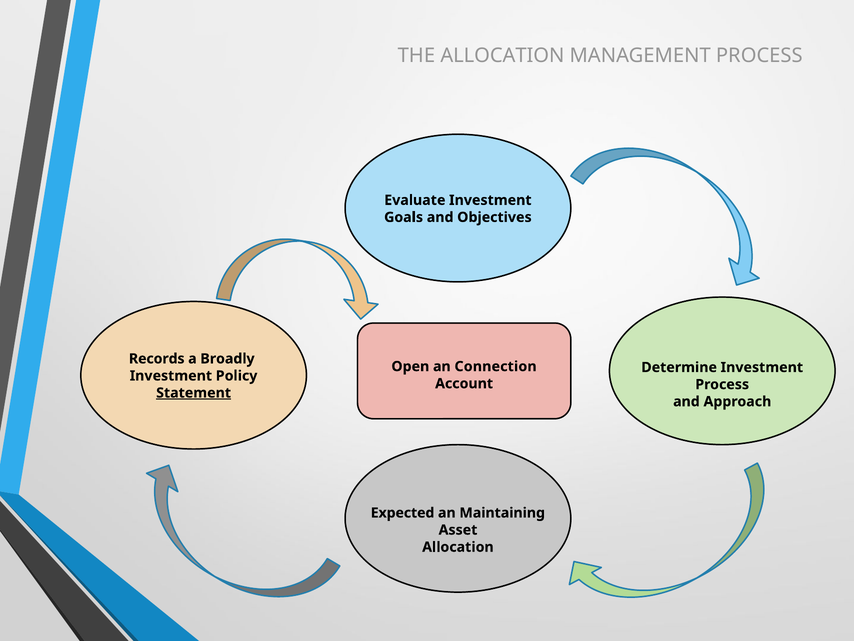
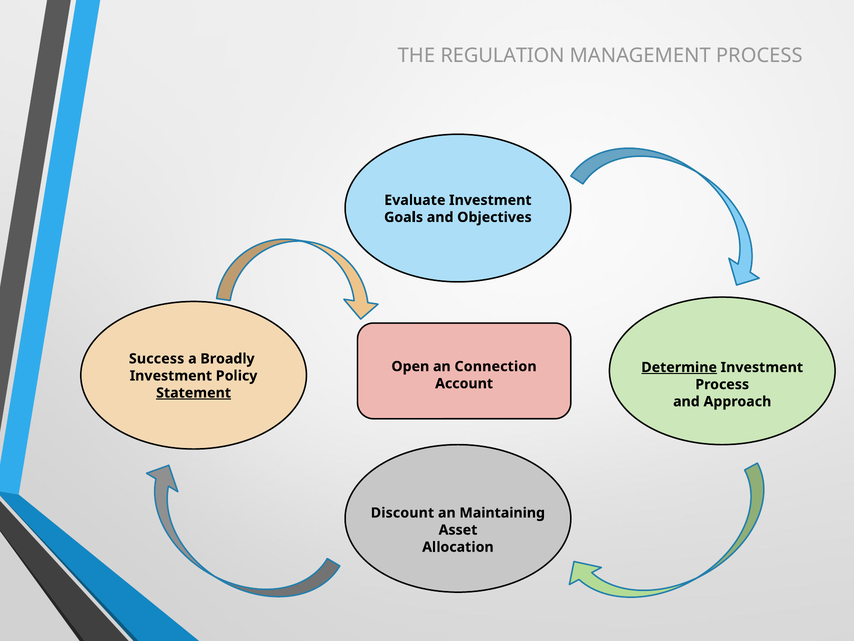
THE ALLOCATION: ALLOCATION -> REGULATION (502, 56)
Records: Records -> Success (157, 358)
Determine underline: none -> present (679, 367)
Expected: Expected -> Discount (402, 512)
